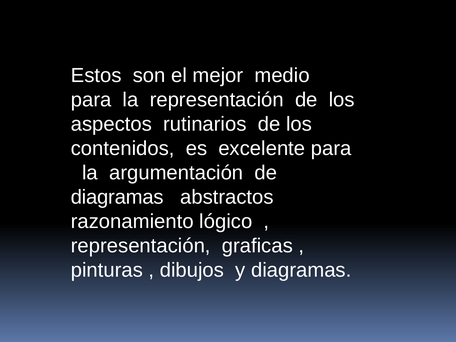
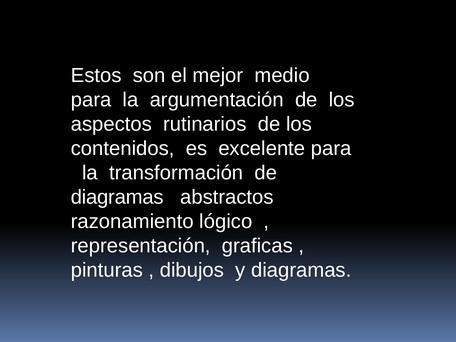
la representación: representación -> argumentación (217, 100)
argumentación: argumentación -> transformación (176, 173)
